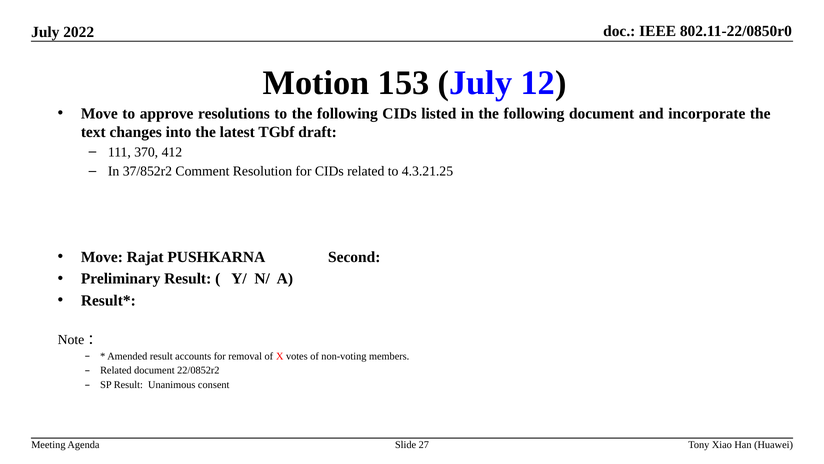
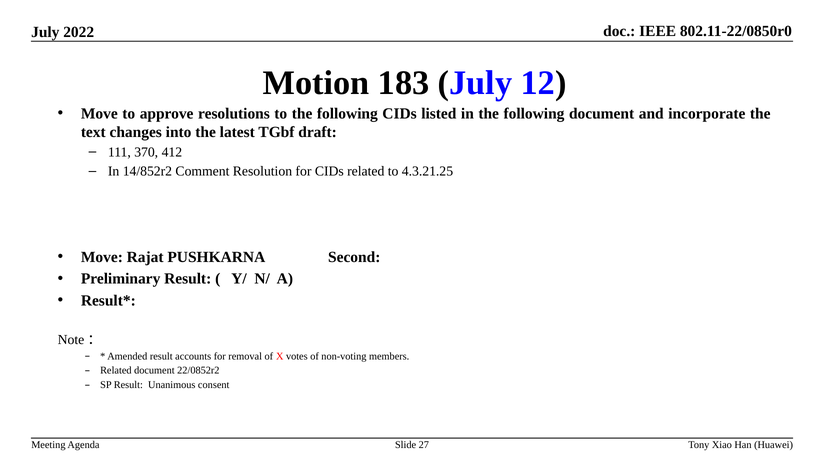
153: 153 -> 183 (404, 83)
37/852r2: 37/852r2 -> 14/852r2 (147, 171)
